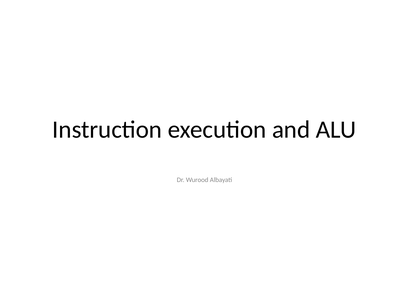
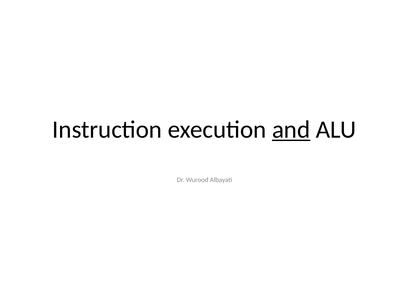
and underline: none -> present (291, 130)
